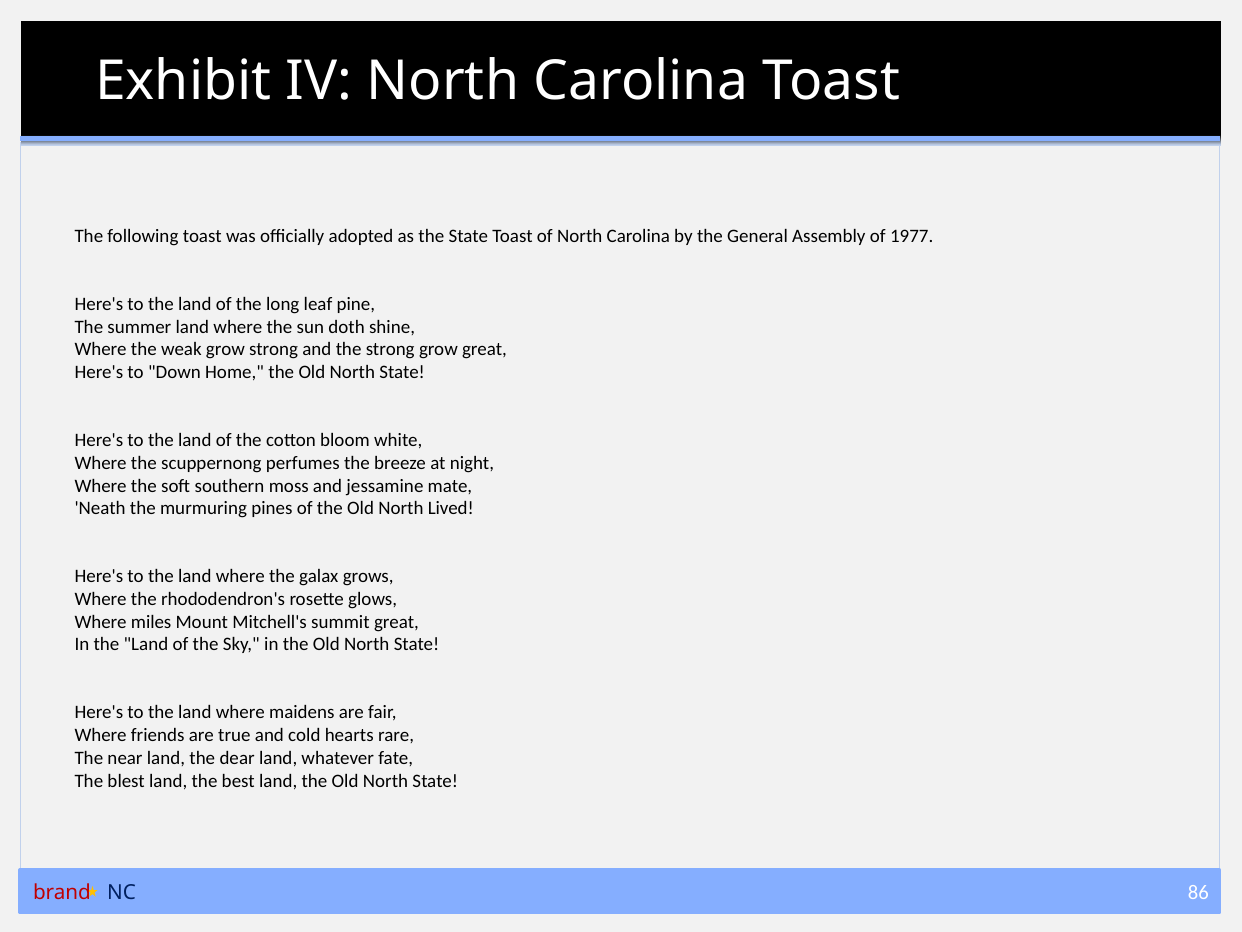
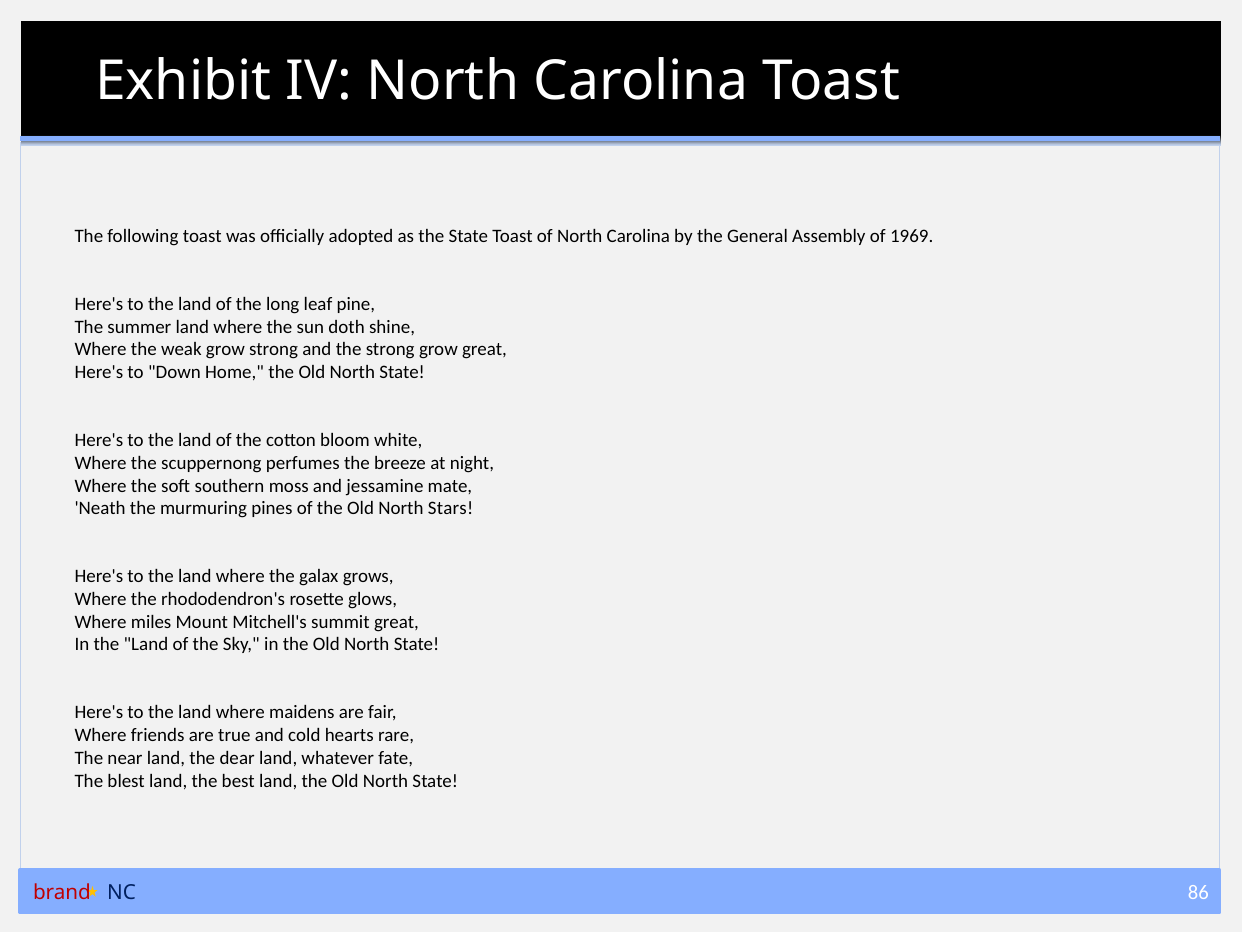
1977: 1977 -> 1969 (912, 236)
Lived: Lived -> Stars (451, 508)
